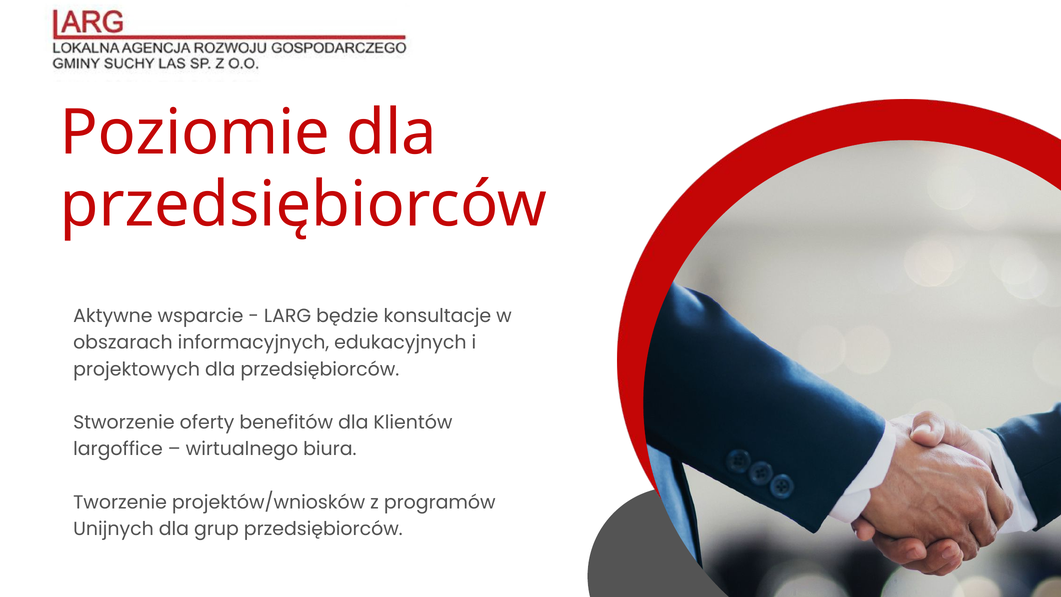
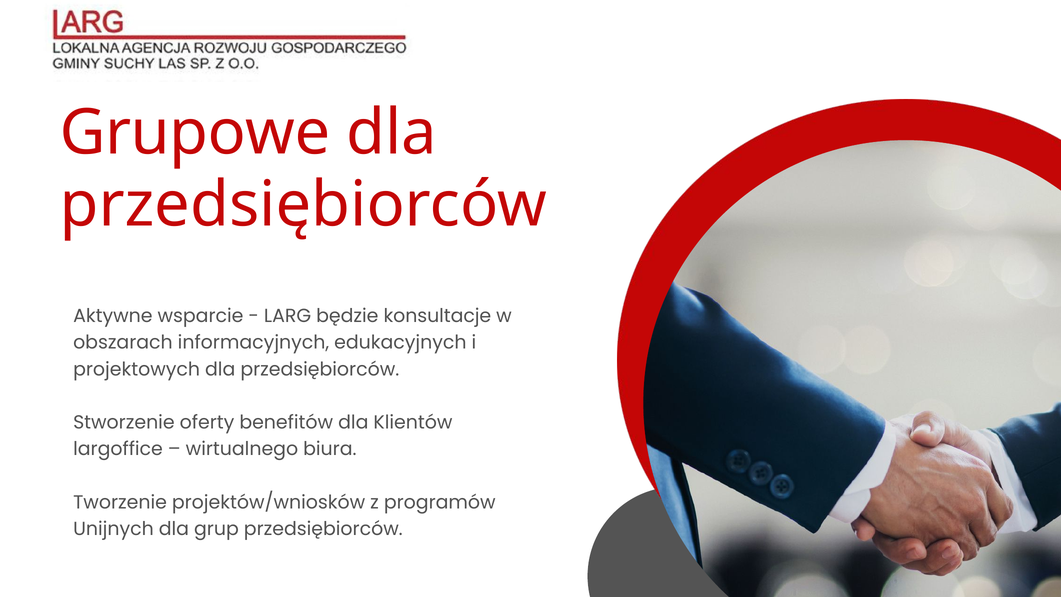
Poziomie: Poziomie -> Grupowe (195, 133)
